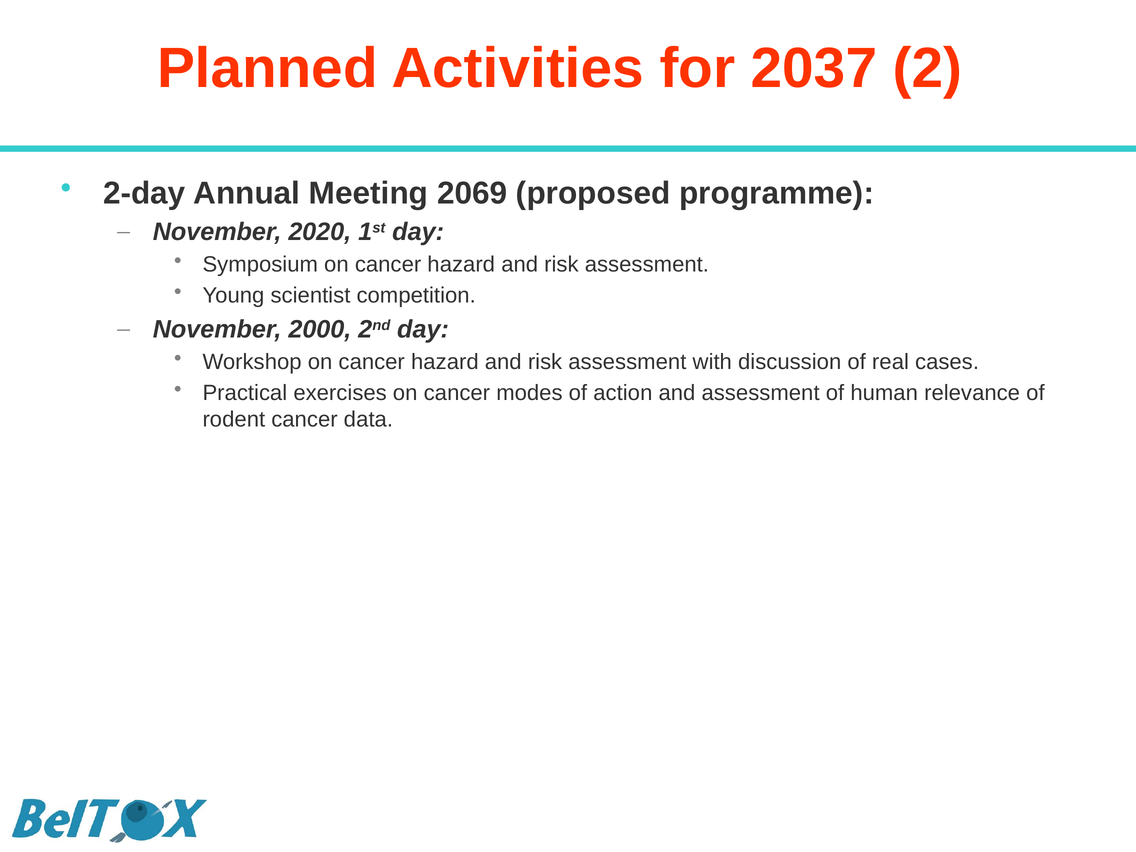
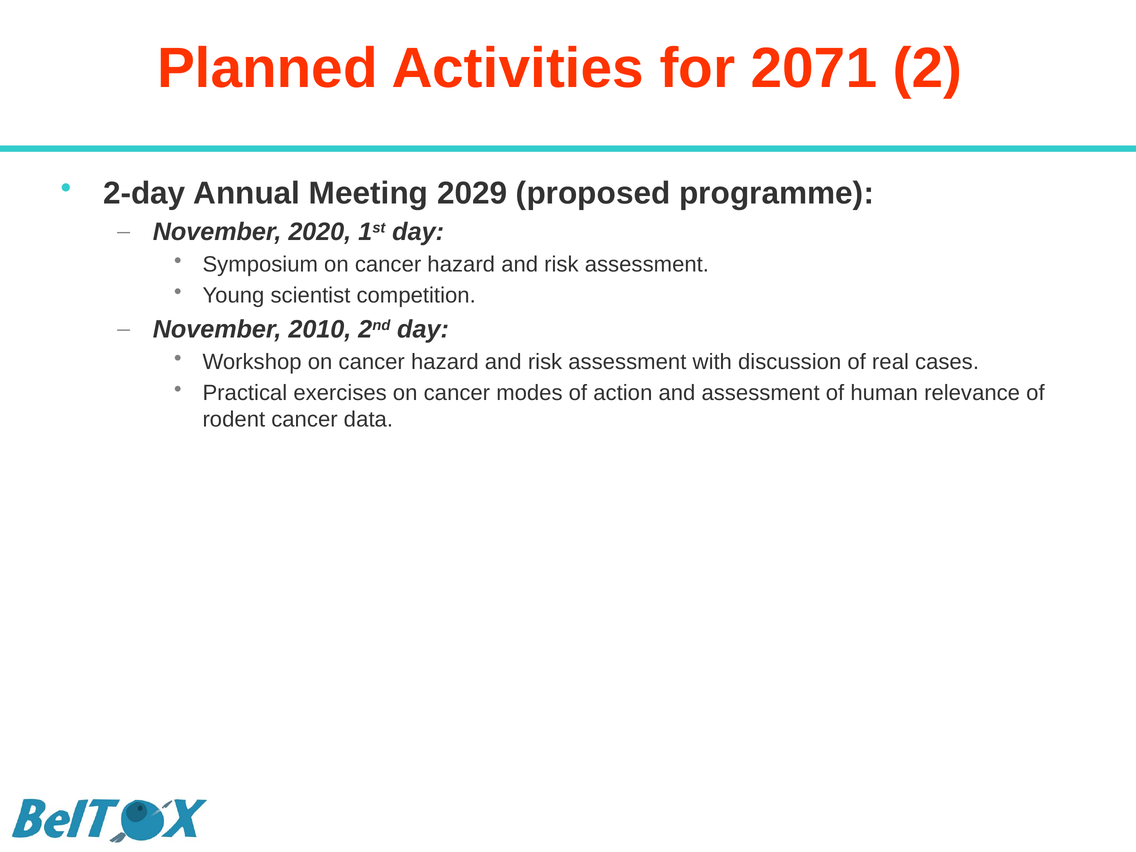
2037: 2037 -> 2071 (814, 68)
2069: 2069 -> 2029 (472, 193)
2000: 2000 -> 2010 (320, 329)
